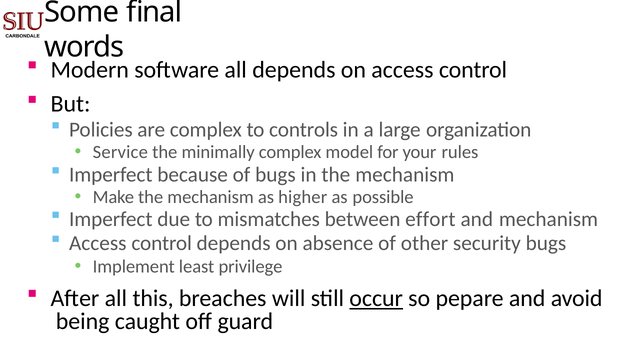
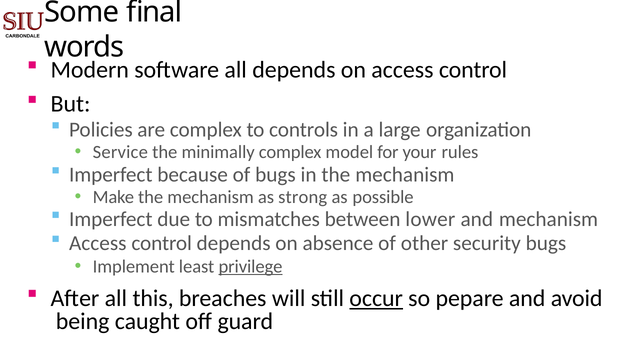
higher: higher -> strong (303, 197)
effort: effort -> lower (430, 219)
privilege underline: none -> present (250, 266)
